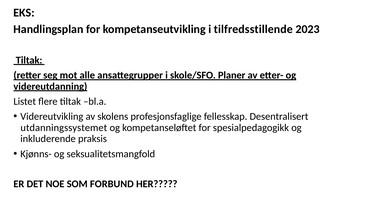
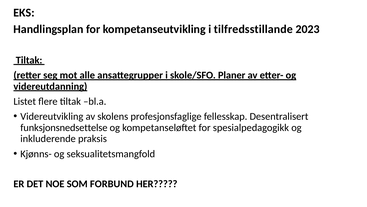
tilfredsstillende: tilfredsstillende -> tilfredsstillande (253, 29)
utdanningssystemet: utdanningssystemet -> funksjonsnedsettelse (64, 127)
